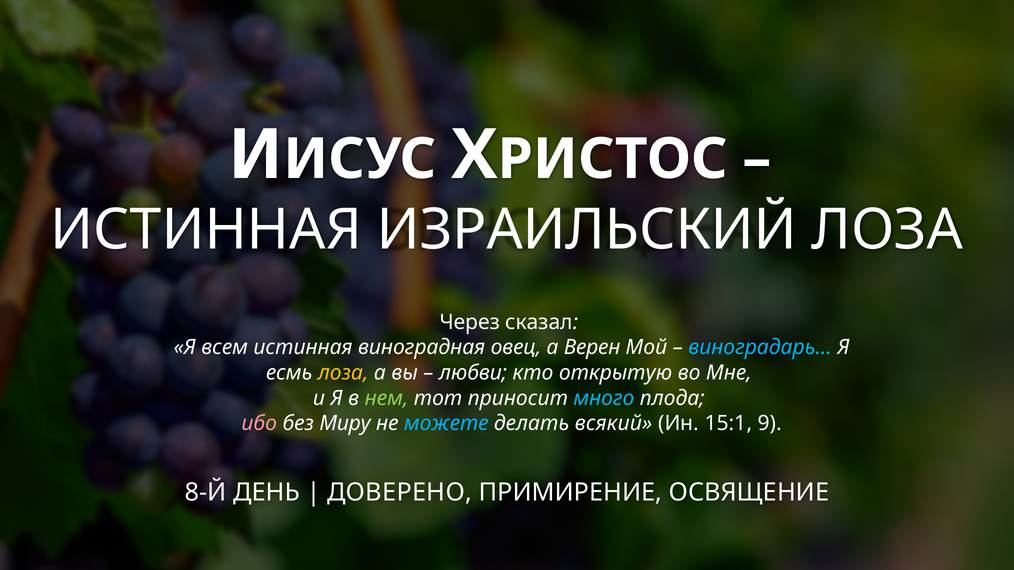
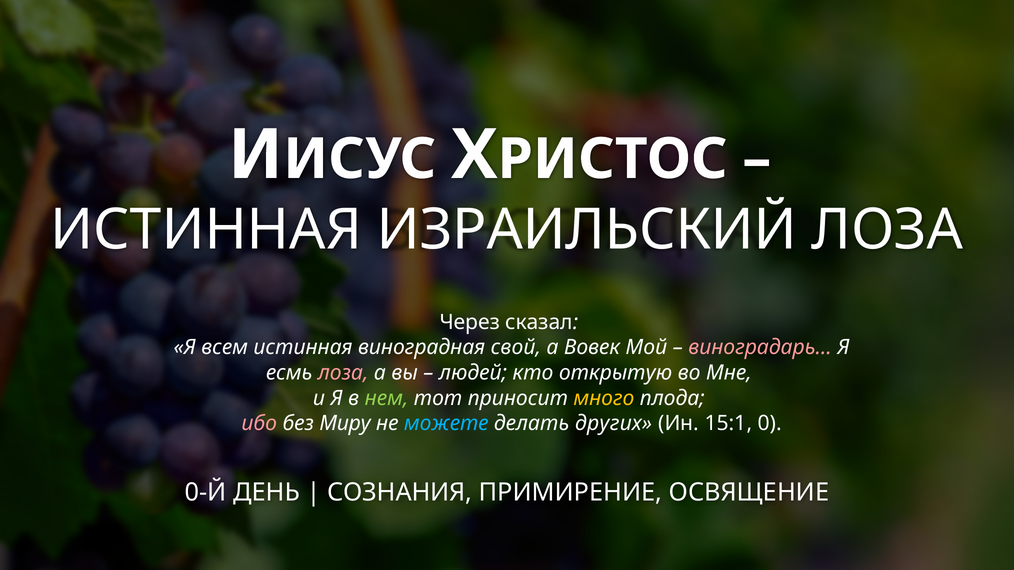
овец: овец -> свой (516, 348)
Верен: Верен -> Вовек (592, 348)
виноградарь… colour: light blue -> pink (760, 348)
лоза colour: yellow -> pink (343, 373)
любви: любви -> людей (473, 373)
много colour: light blue -> yellow (604, 398)
всякий: всякий -> других (614, 424)
9: 9 -> 0 (770, 424)
8-Й: 8-Й -> 0-Й (206, 492)
ДОВЕРЕНО: ДОВЕРЕНО -> СОЗНАНИЯ (400, 492)
